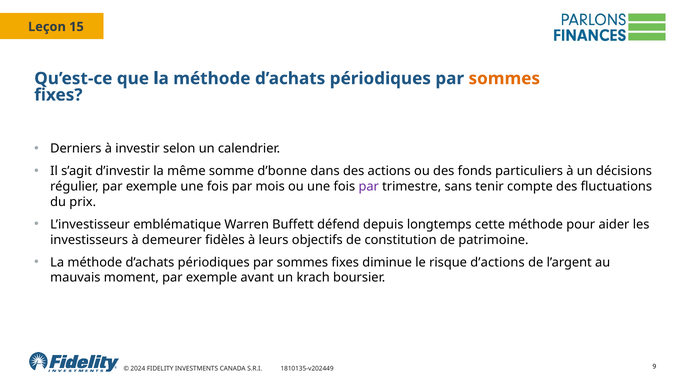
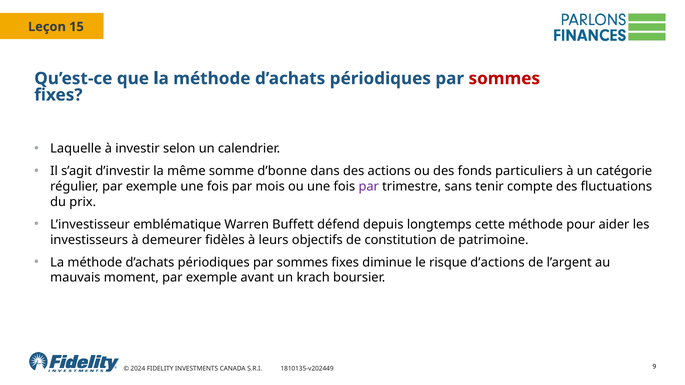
sommes colour: orange -> red (504, 79)
Derniers: Derniers -> Laquelle (76, 149)
décisions: décisions -> catégorie (624, 171)
